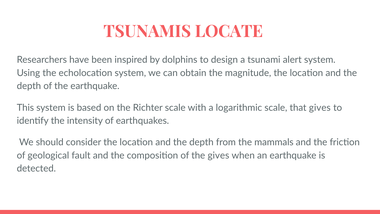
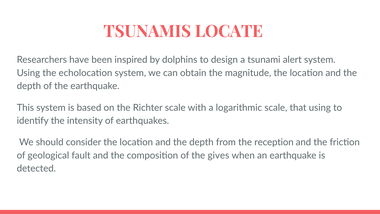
that gives: gives -> using (320, 108)
mammals: mammals -> reception (274, 142)
